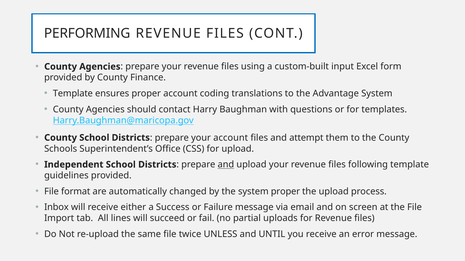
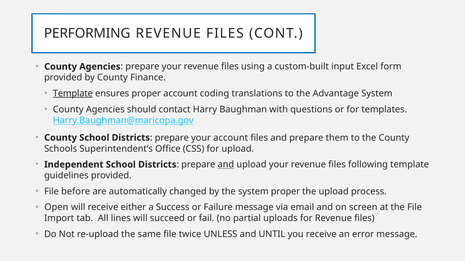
Template underline: none -> present (73, 94)
and attempt: attempt -> prepare (306, 138)
format: format -> before (76, 192)
Inbox: Inbox -> Open (56, 208)
